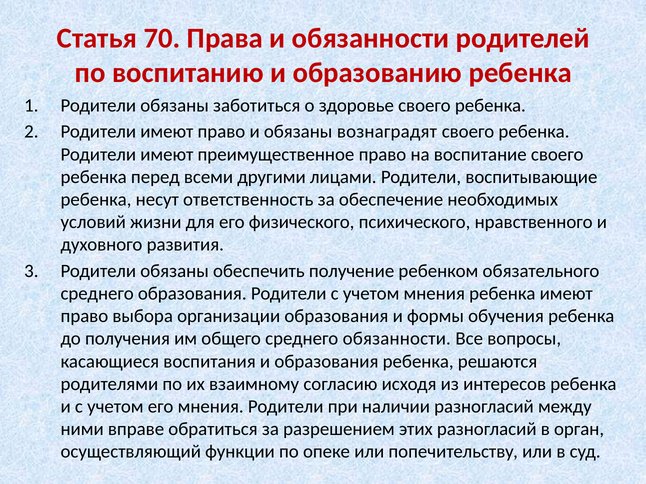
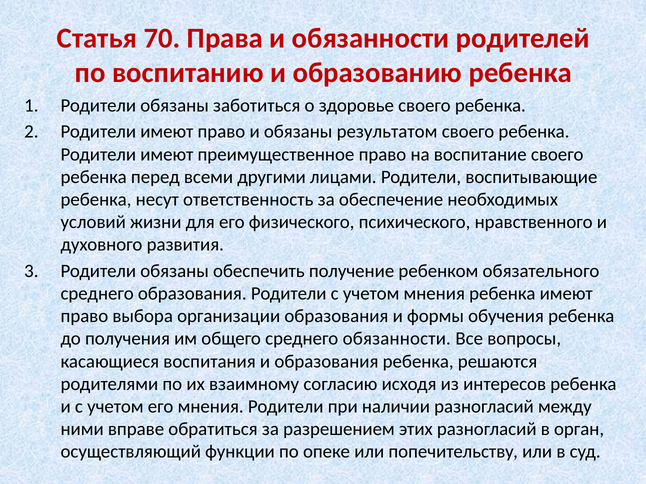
вознаградят: вознаградят -> результатом (387, 132)
